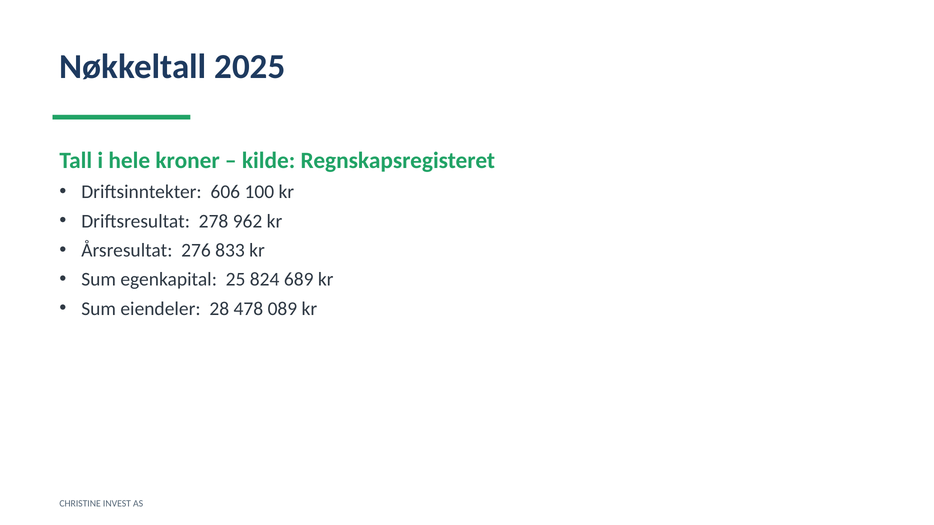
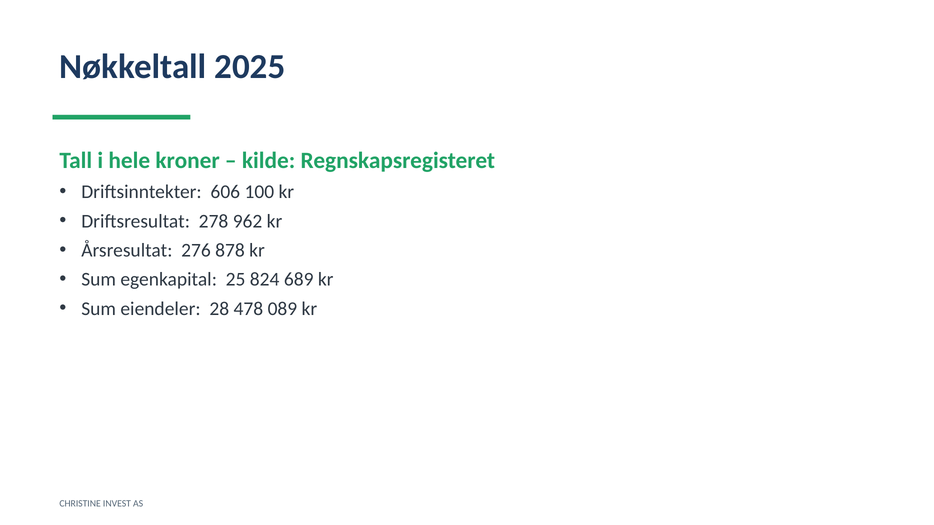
833: 833 -> 878 (230, 250)
